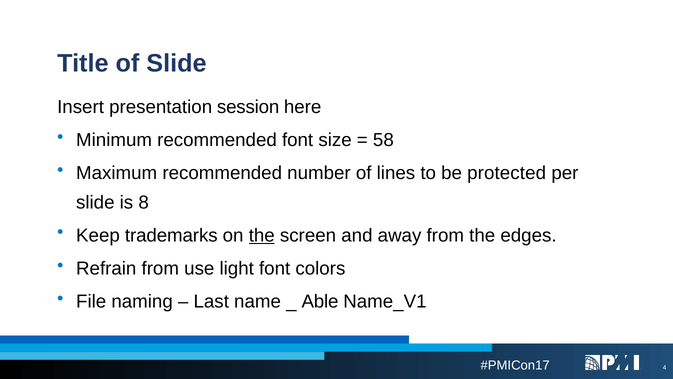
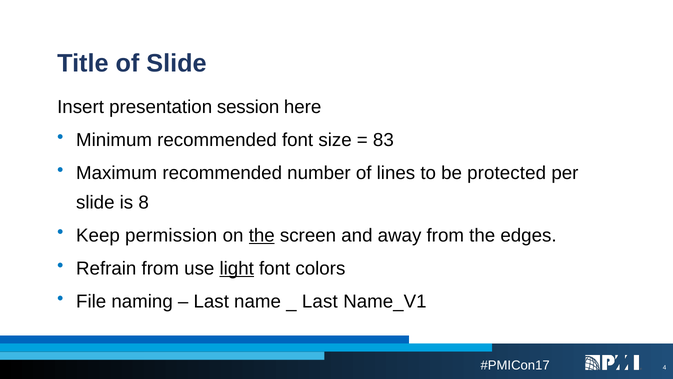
58: 58 -> 83 (383, 140)
trademarks: trademarks -> permission (171, 235)
light underline: none -> present (237, 268)
Able: Able -> Last (320, 301)
